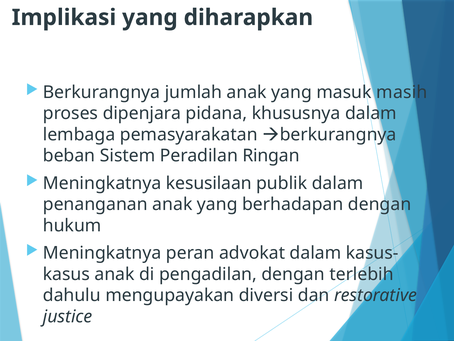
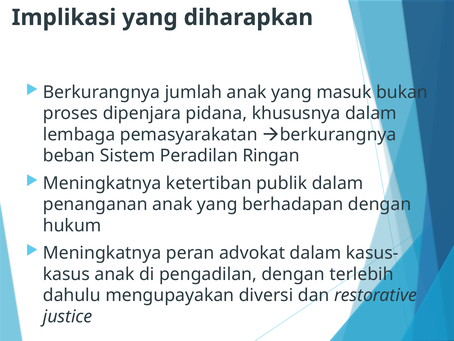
masih: masih -> bukan (402, 92)
kesusilaan: kesusilaan -> ketertiban (209, 183)
